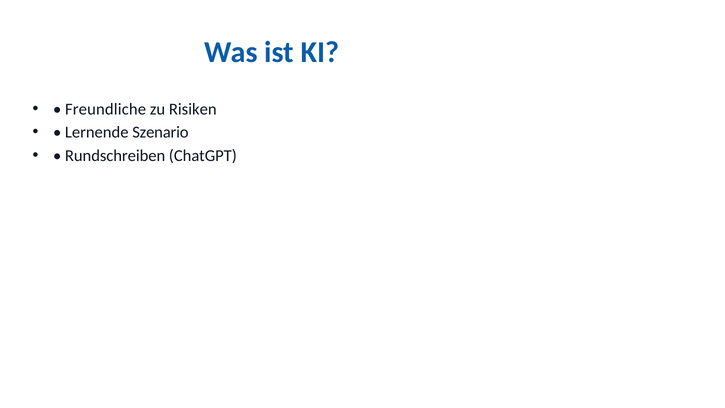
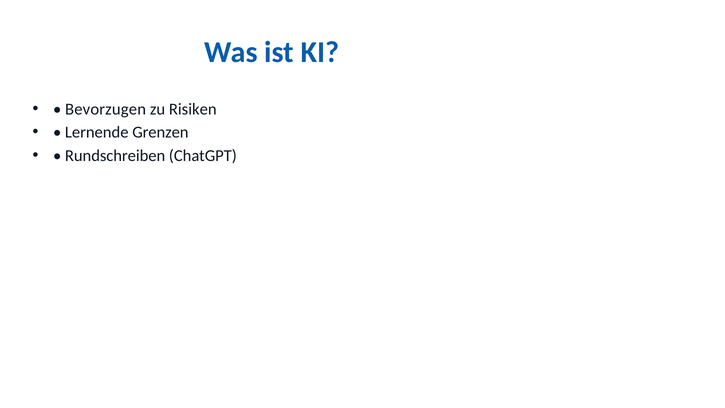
Freundliche: Freundliche -> Bevorzugen (106, 109)
Szenario: Szenario -> Grenzen (160, 132)
